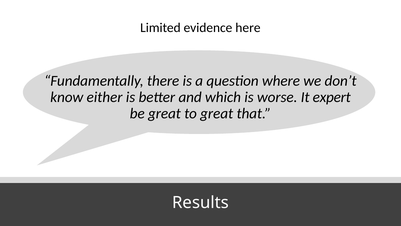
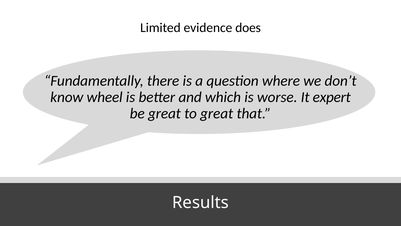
here: here -> does (248, 28)
either: either -> wheel (105, 97)
